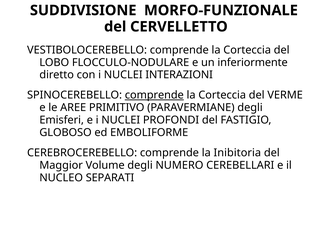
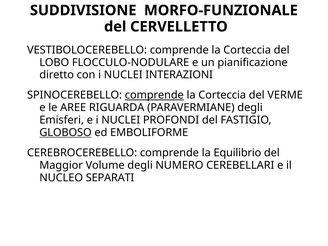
inferiormente: inferiormente -> pianificazione (253, 62)
PRIMITIVO: PRIMITIVO -> RIGUARDA (117, 108)
GLOBOSO underline: none -> present (66, 133)
Inibitoria: Inibitoria -> Equilibrio (237, 153)
